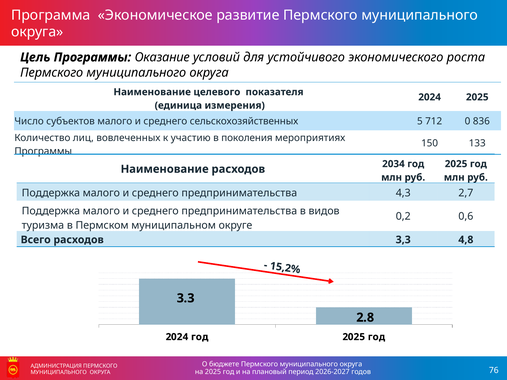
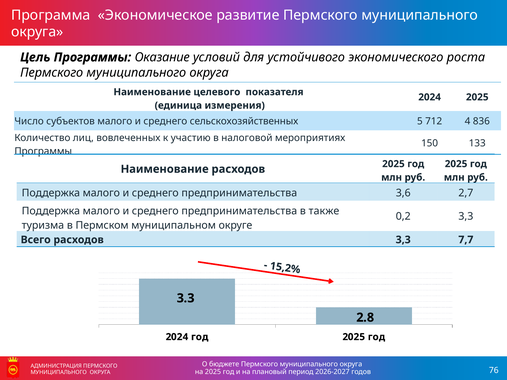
0: 0 -> 4 (468, 121)
поколения: поколения -> налоговой (247, 138)
2034: 2034 -> 2025 (393, 164)
4,3: 4,3 -> 3,6 (403, 193)
видов: видов -> также (324, 211)
0,2 0,6: 0,6 -> 3,3 (466, 217)
4,8: 4,8 -> 7,7 (466, 240)
